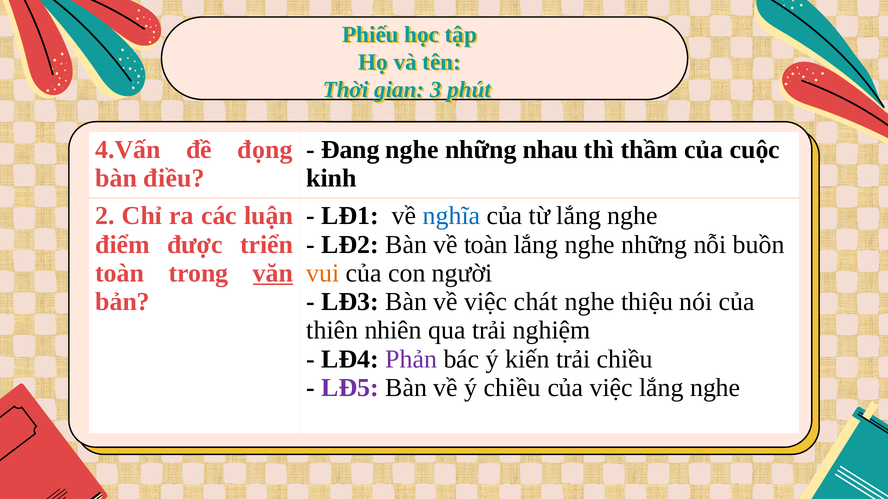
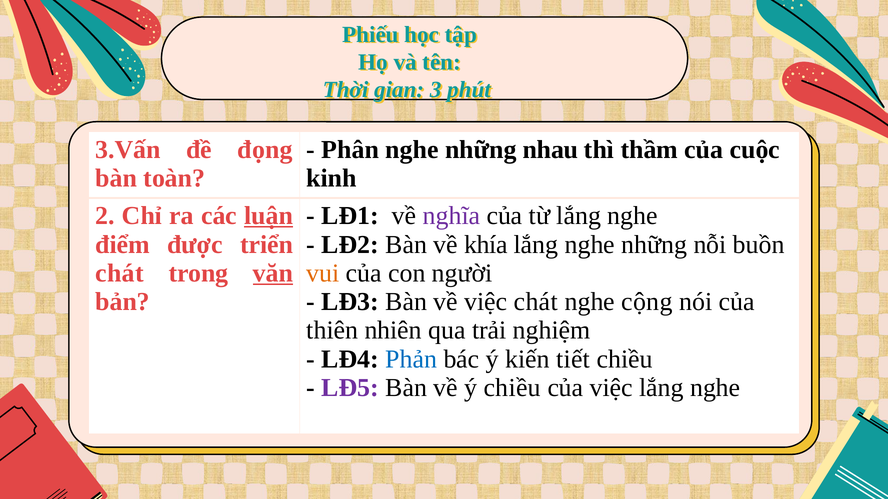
4.Vấn: 4.Vấn -> 3.Vấn (128, 150)
Đang: Đang -> Phân (350, 150)
điều: điều -> toàn (174, 178)
luận underline: none -> present (269, 216)
nghĩa colour: blue -> purple (451, 216)
về toàn: toàn -> khía (486, 245)
toàn: toàn -> chát (120, 273)
thiệu: thiệu -> cộng (647, 302)
Phản colour: purple -> blue (411, 359)
kiến trải: trải -> tiết (573, 359)
